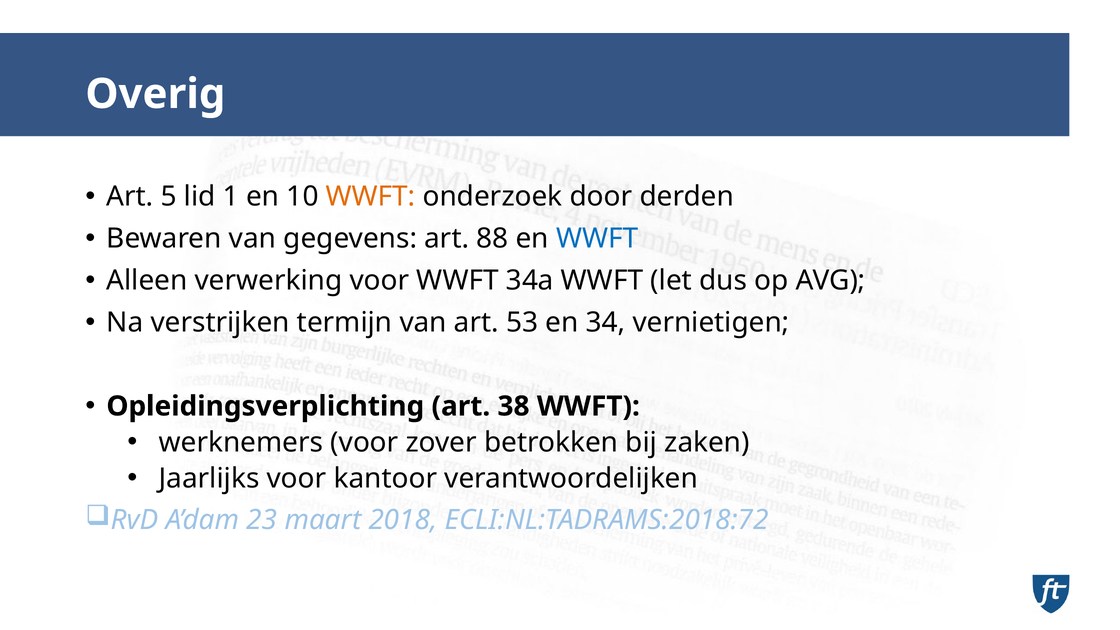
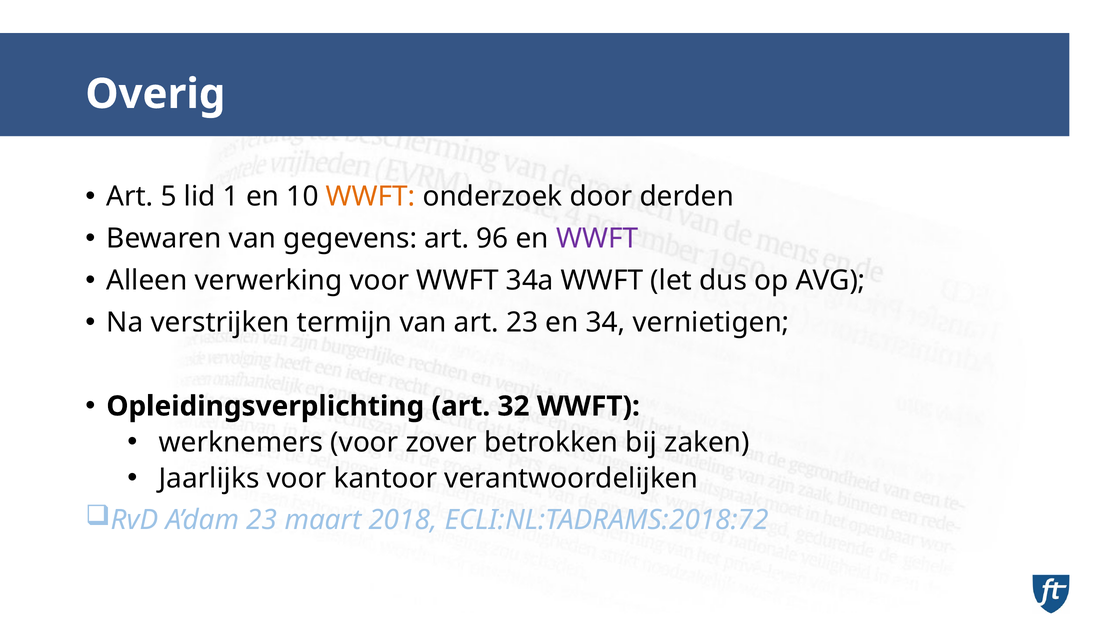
88: 88 -> 96 (492, 239)
WWFT colour: blue -> purple (597, 239)
art 53: 53 -> 23 (522, 322)
38: 38 -> 32 (514, 406)
